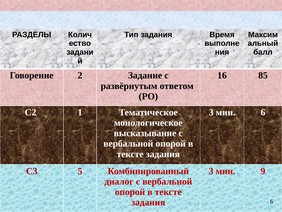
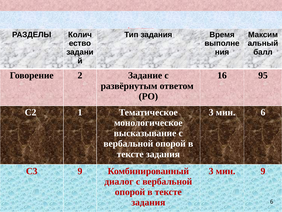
85: 85 -> 95 (263, 75)
С3 5: 5 -> 9 (80, 171)
